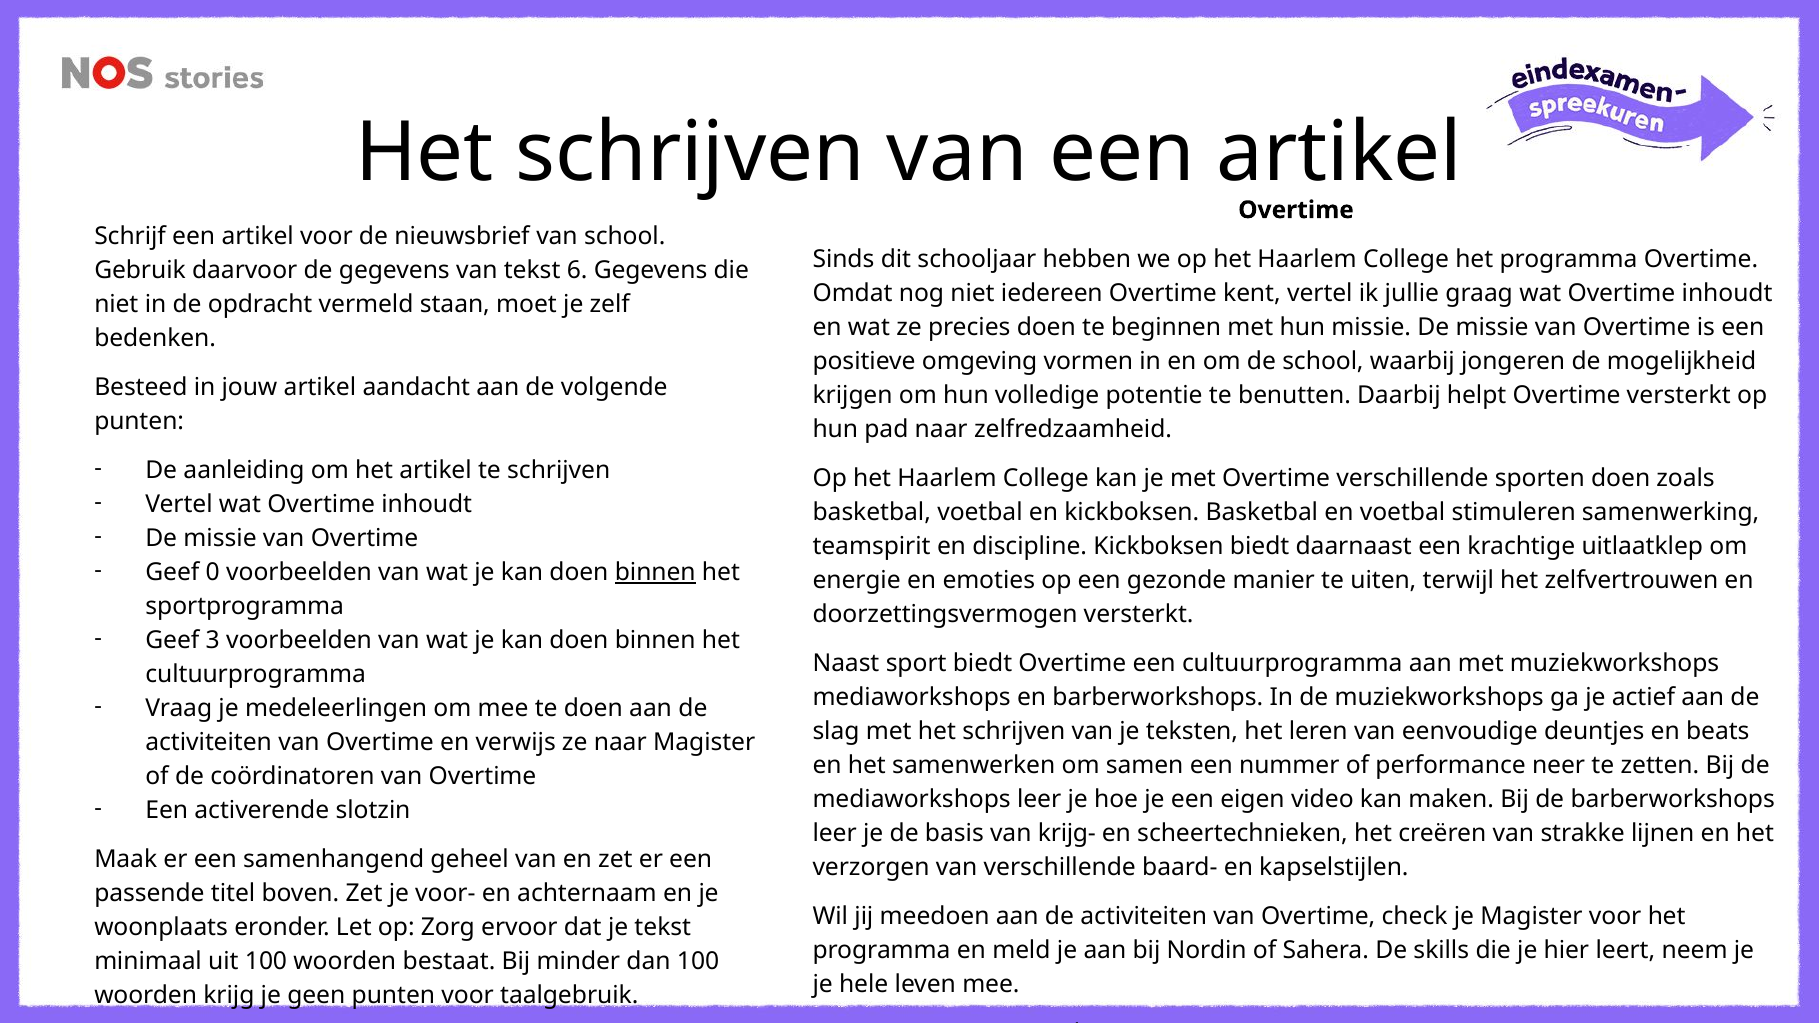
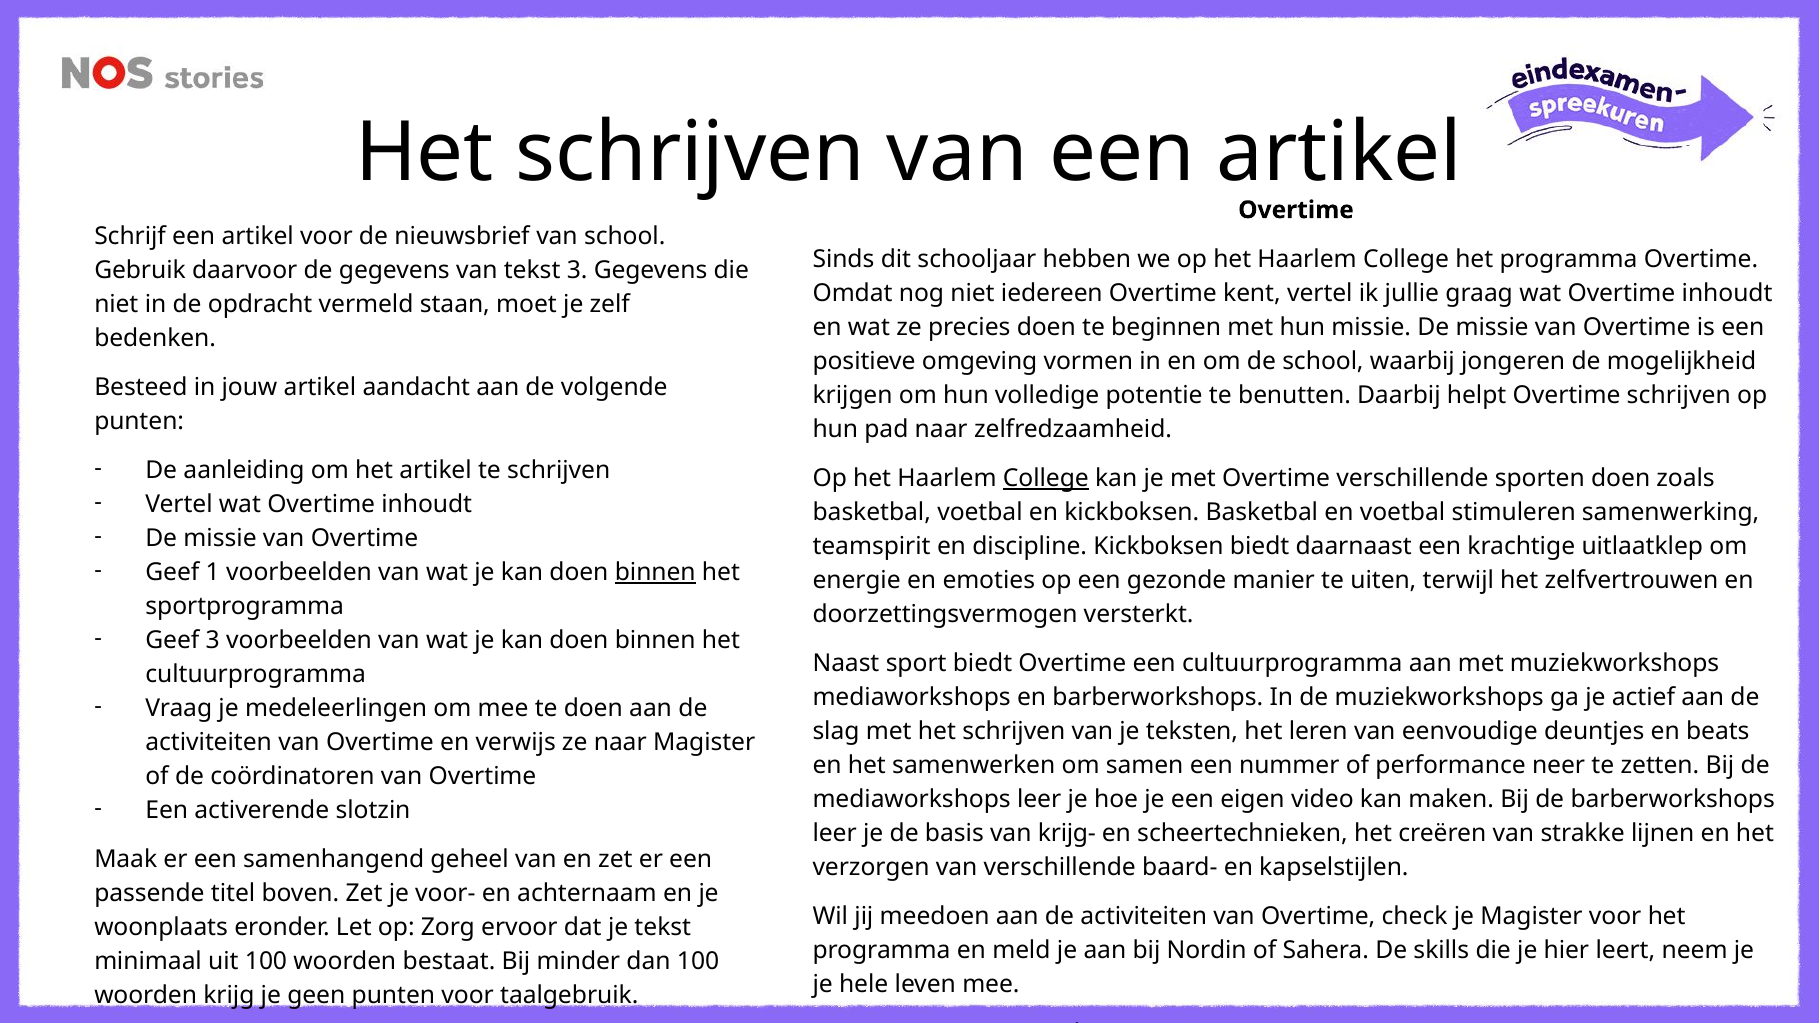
tekst 6: 6 -> 3 (577, 270)
Overtime versterkt: versterkt -> schrijven (1679, 395)
College underline: none -> present (1046, 478)
0: 0 -> 1 (213, 572)
